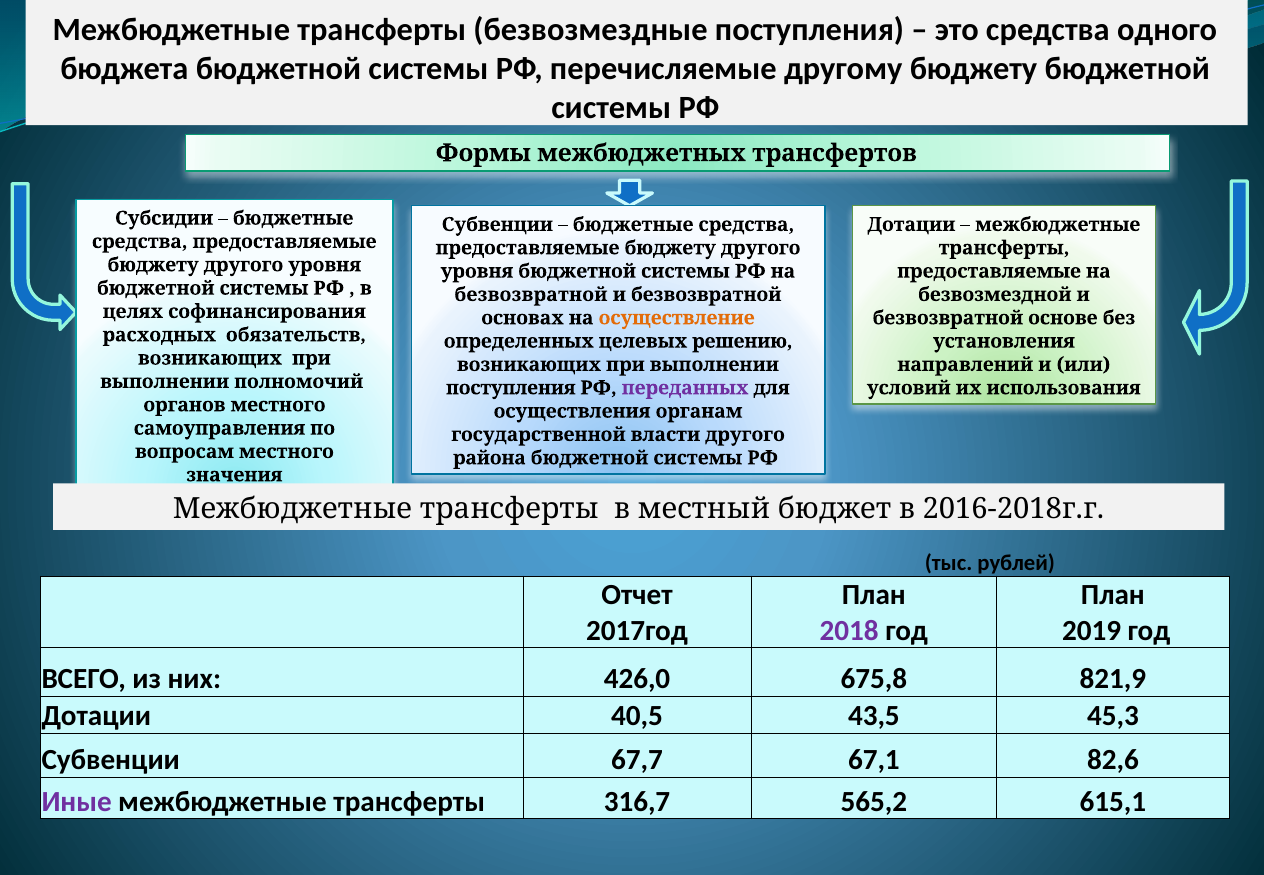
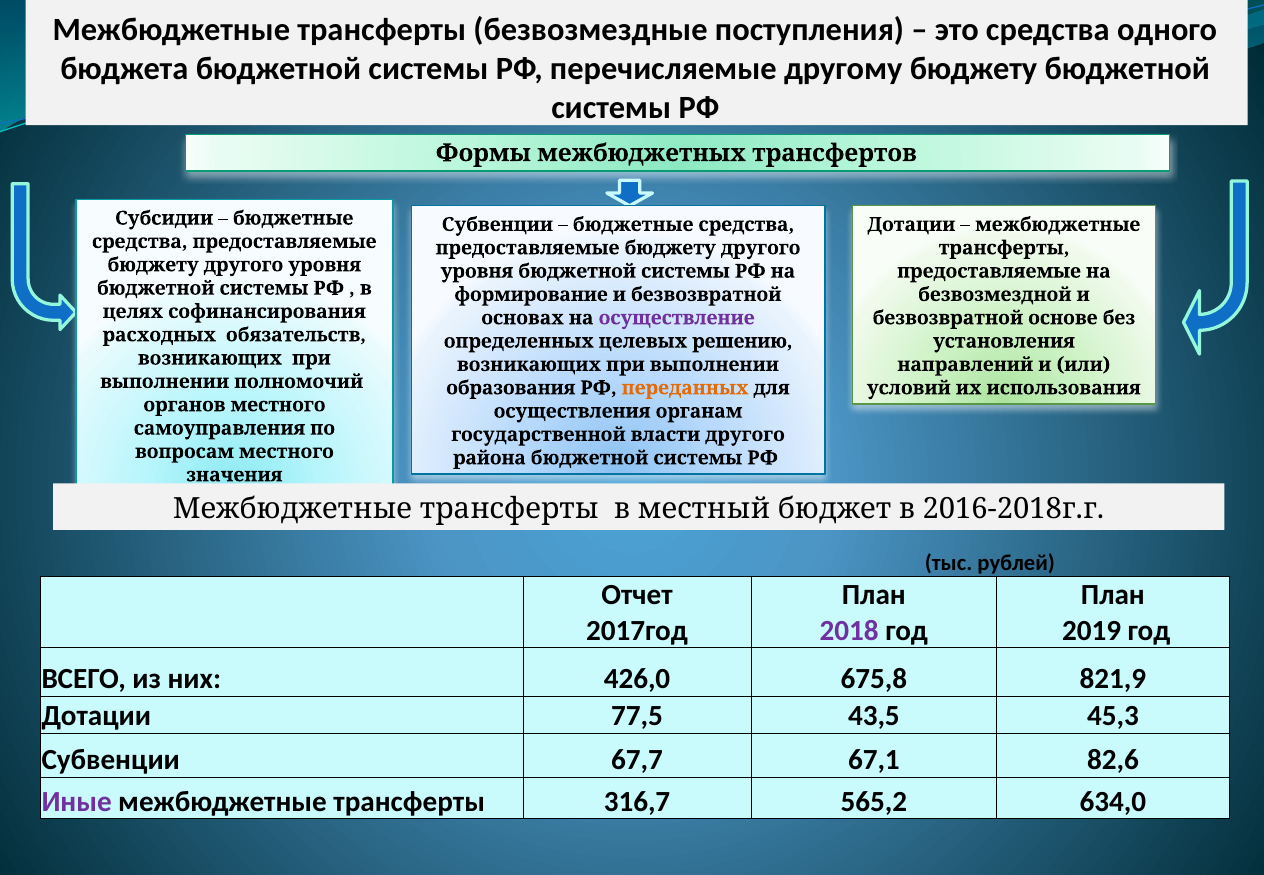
безвозвратной: безвозвратной -> формирование (531, 295)
осуществление colour: orange -> purple (677, 318)
поступления: поступления -> образования (511, 388)
переданных colour: purple -> orange (685, 388)
40,5: 40,5 -> 77,5 (637, 716)
615,1: 615,1 -> 634,0 (1113, 801)
